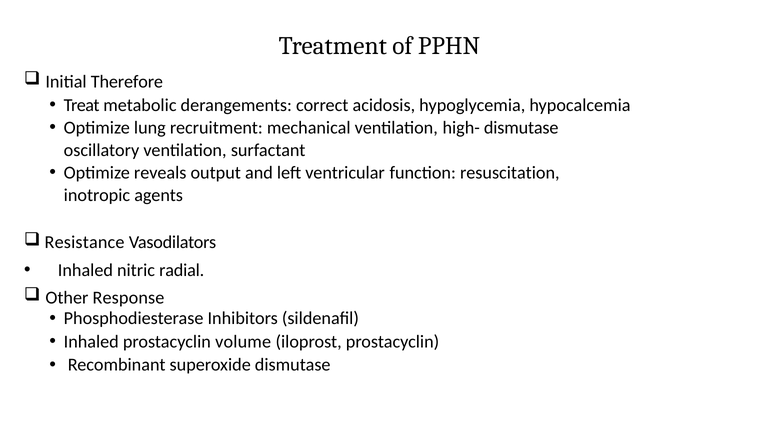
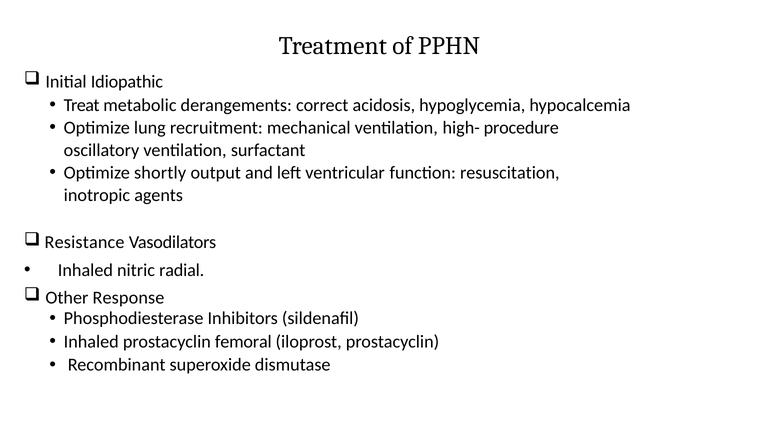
Therefore: Therefore -> Idiopathic (127, 81)
high- dismutase: dismutase -> procedure (521, 128)
reveals: reveals -> shortly (160, 173)
volume: volume -> femoral (243, 342)
